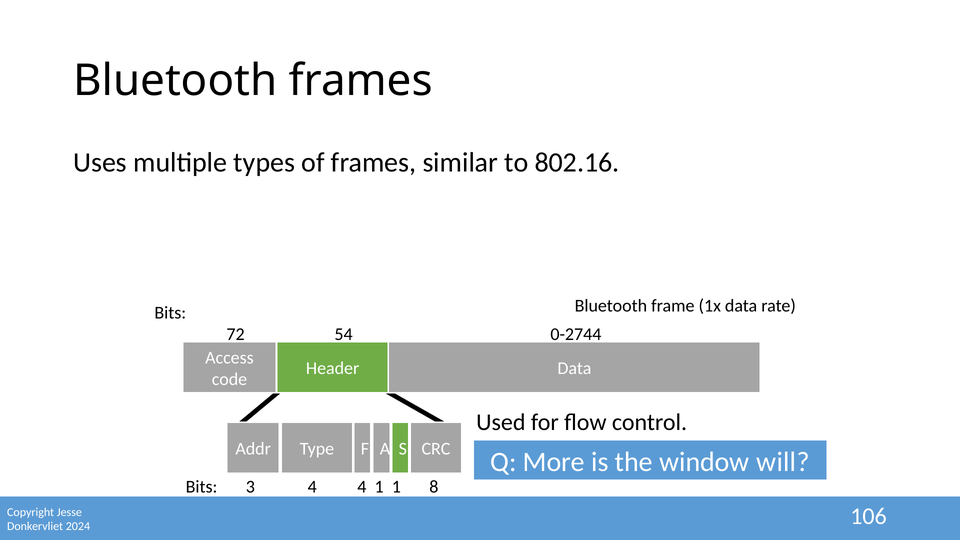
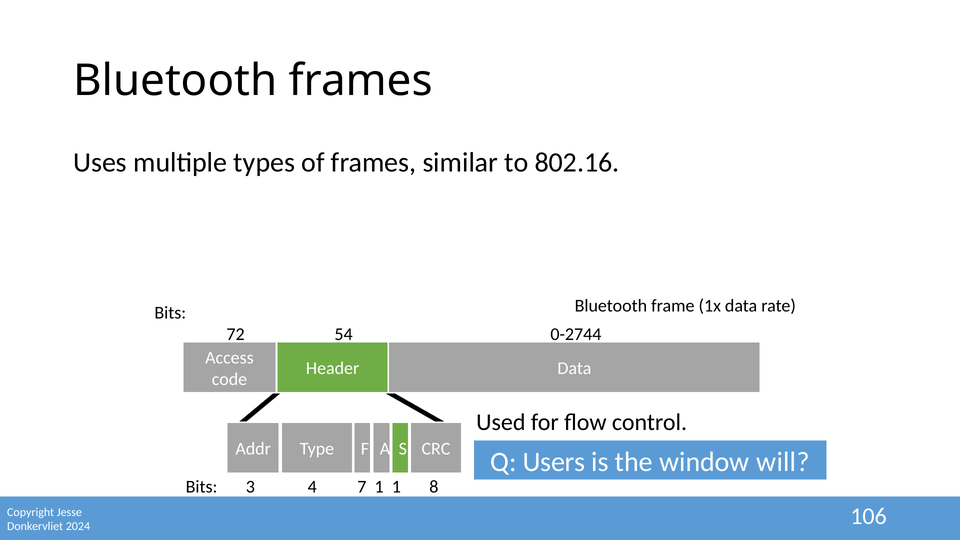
More: More -> Users (554, 462)
4 4: 4 -> 7 (362, 487)
